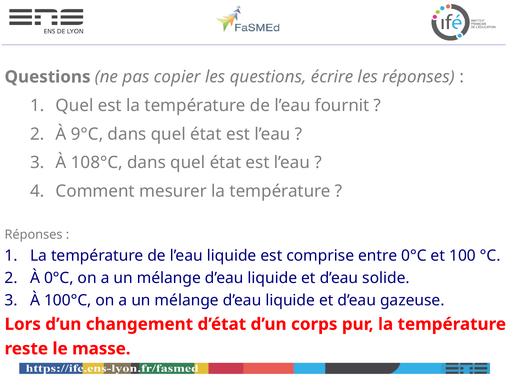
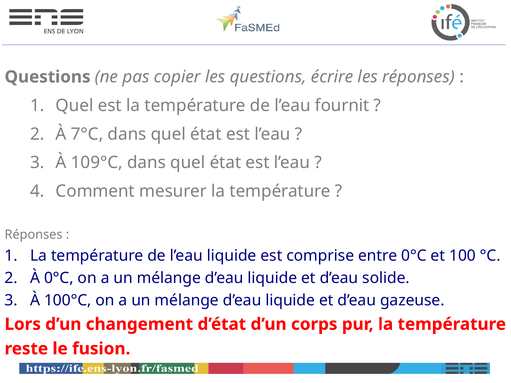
9°C: 9°C -> 7°C (87, 134)
108°C: 108°C -> 109°C (97, 163)
masse: masse -> fusion (101, 349)
